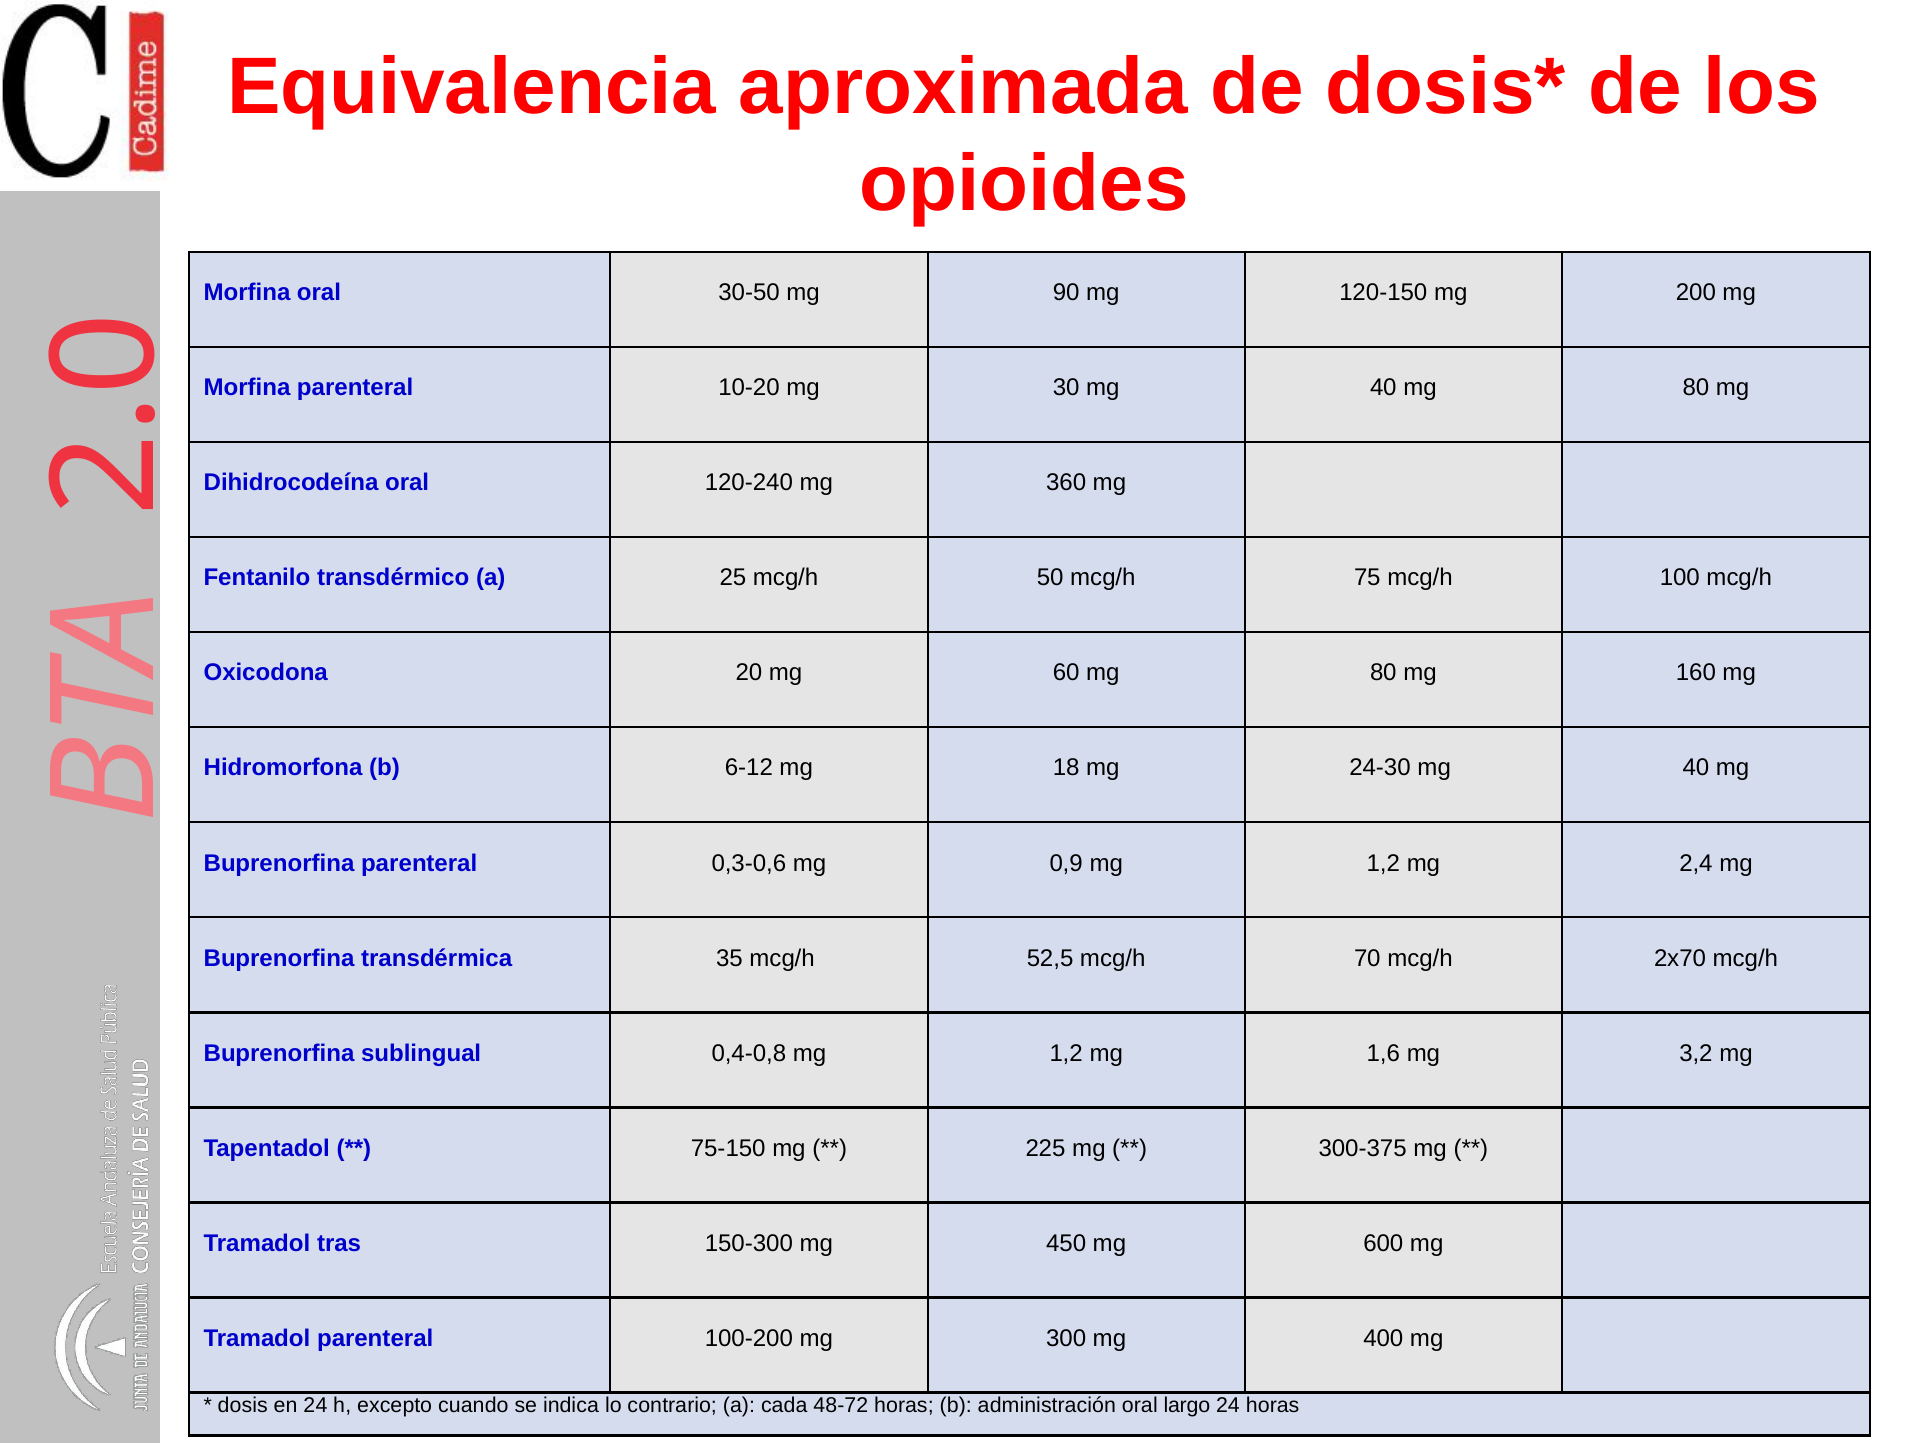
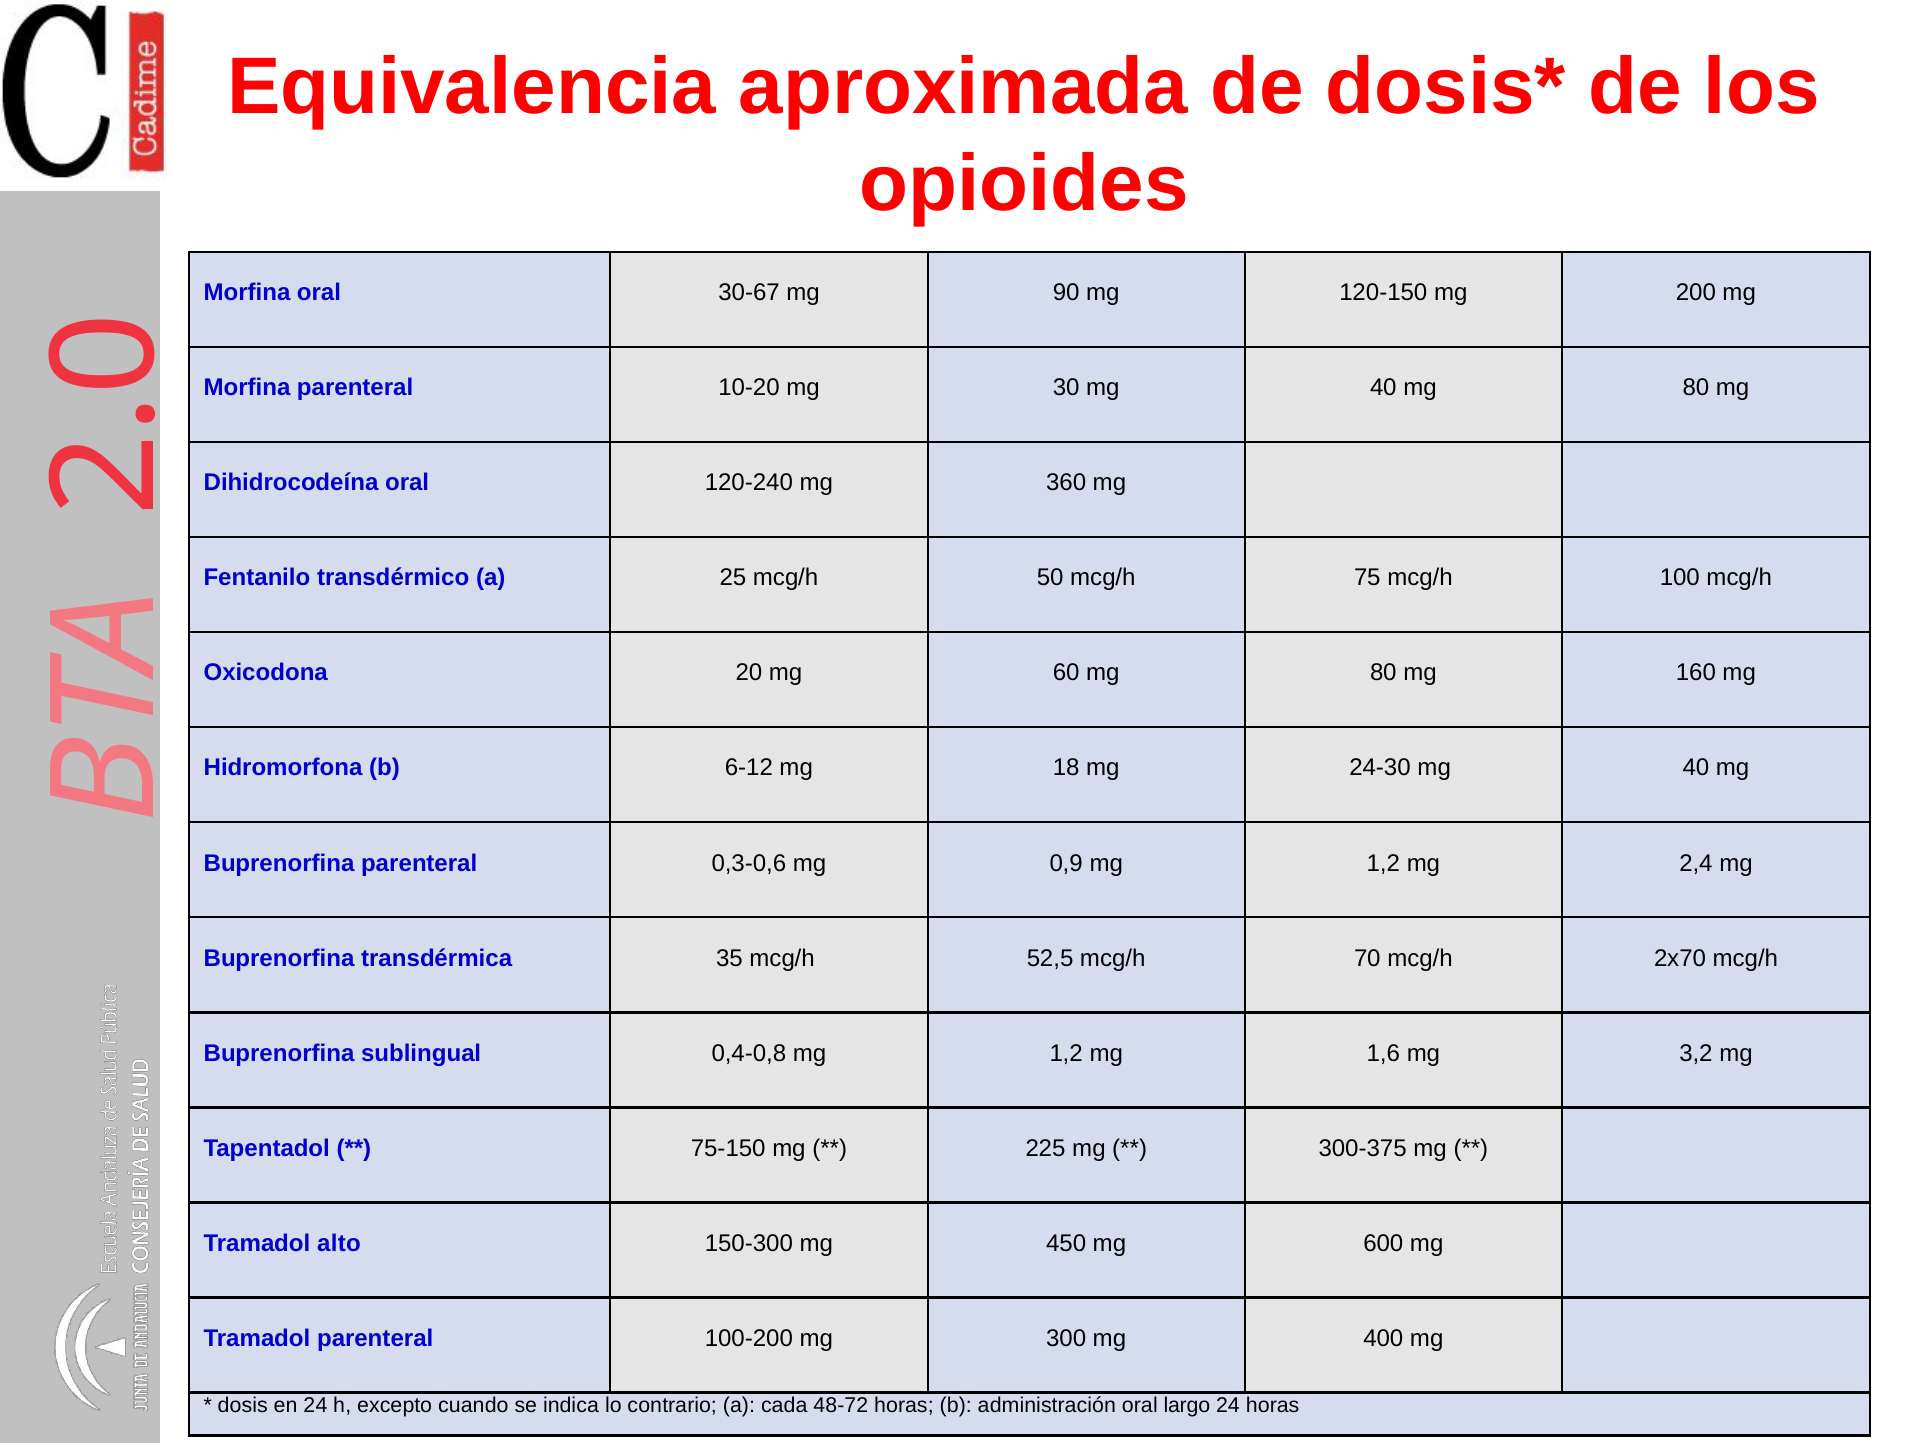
30-50: 30-50 -> 30-67 (749, 293)
tras: tras -> alto (339, 1243)
